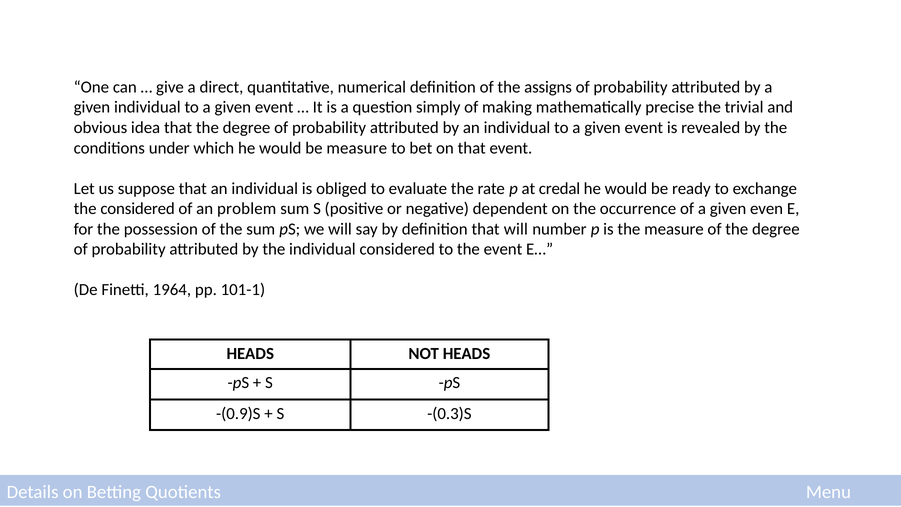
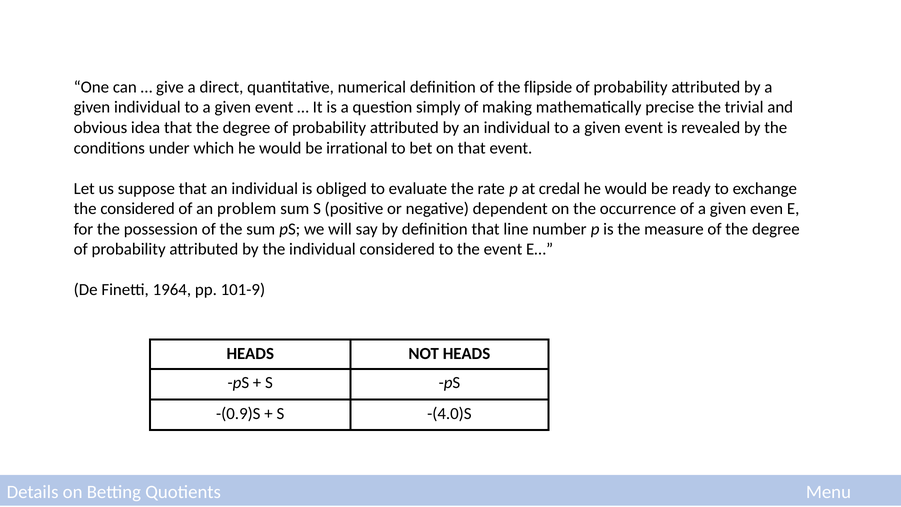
assigns: assigns -> flipside (548, 87)
be measure: measure -> irrational (357, 148)
that will: will -> line (516, 229)
101-1: 101-1 -> 101-9 (243, 290)
-(0.3)S: -(0.3)S -> -(4.0)S (449, 413)
